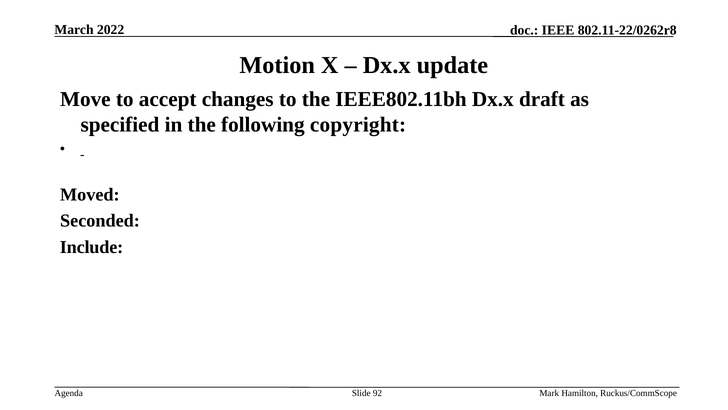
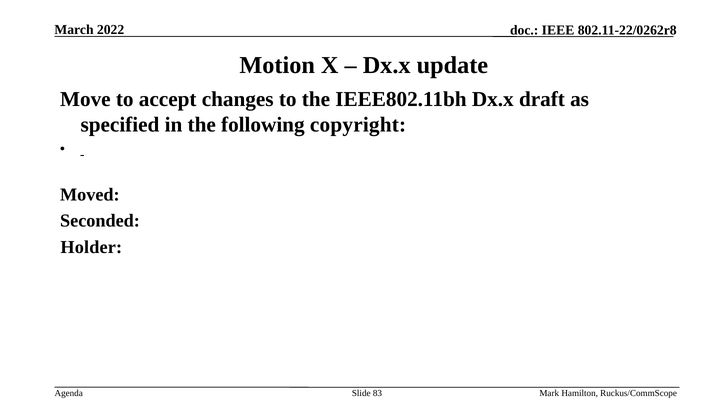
Include: Include -> Holder (91, 247)
92: 92 -> 83 (377, 393)
